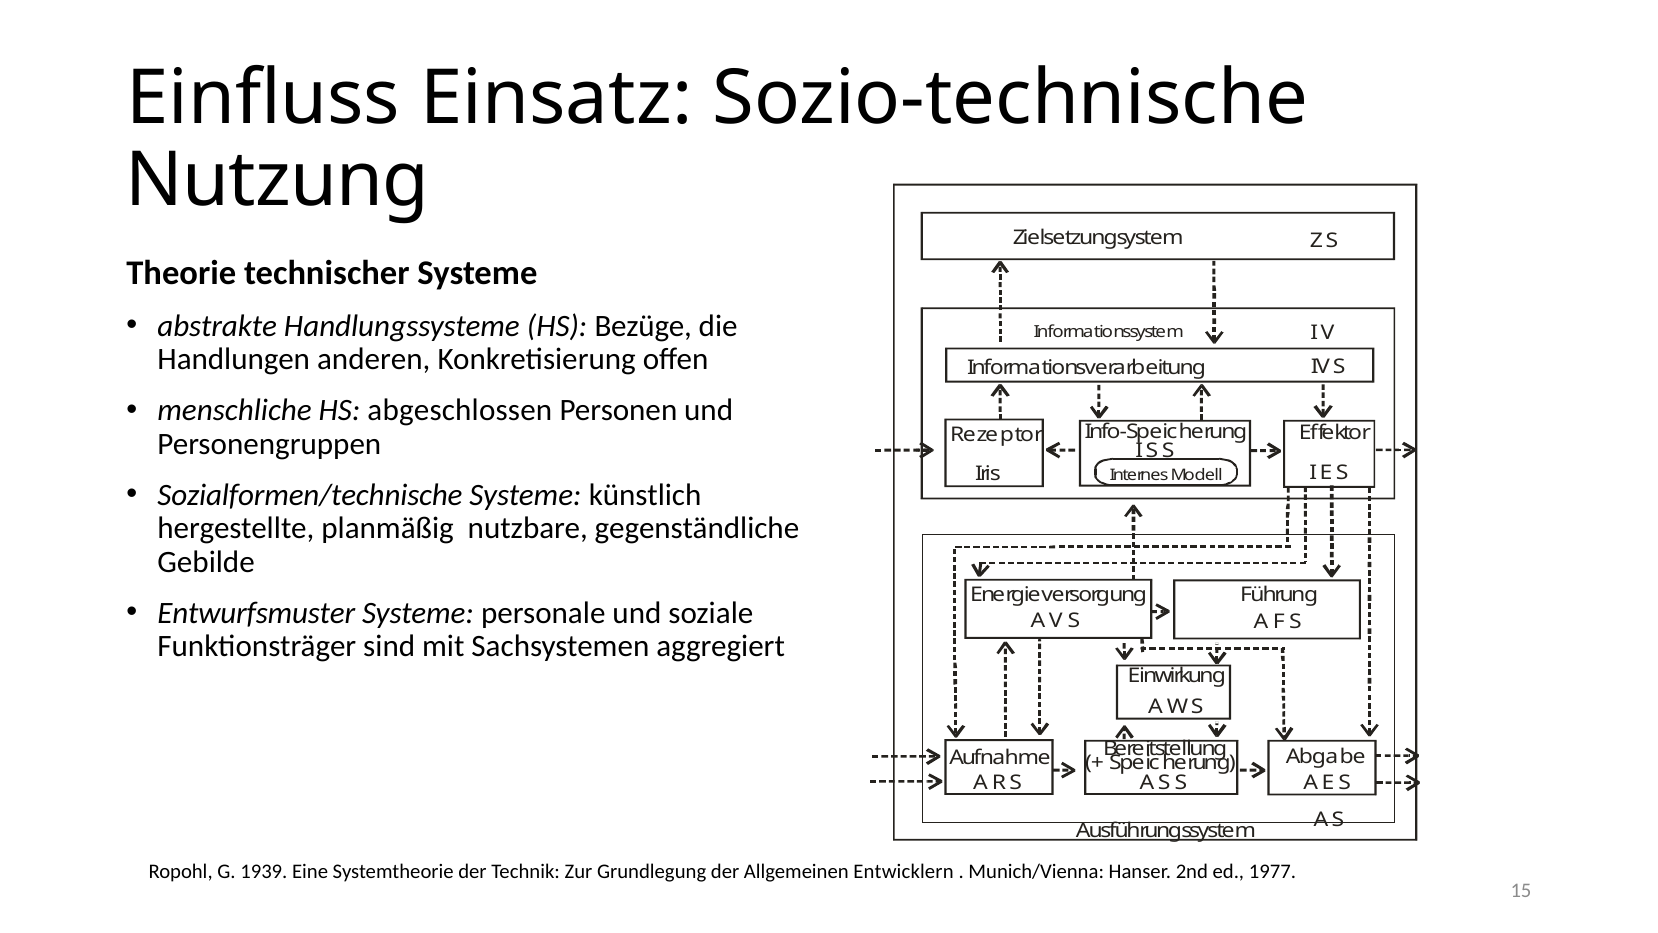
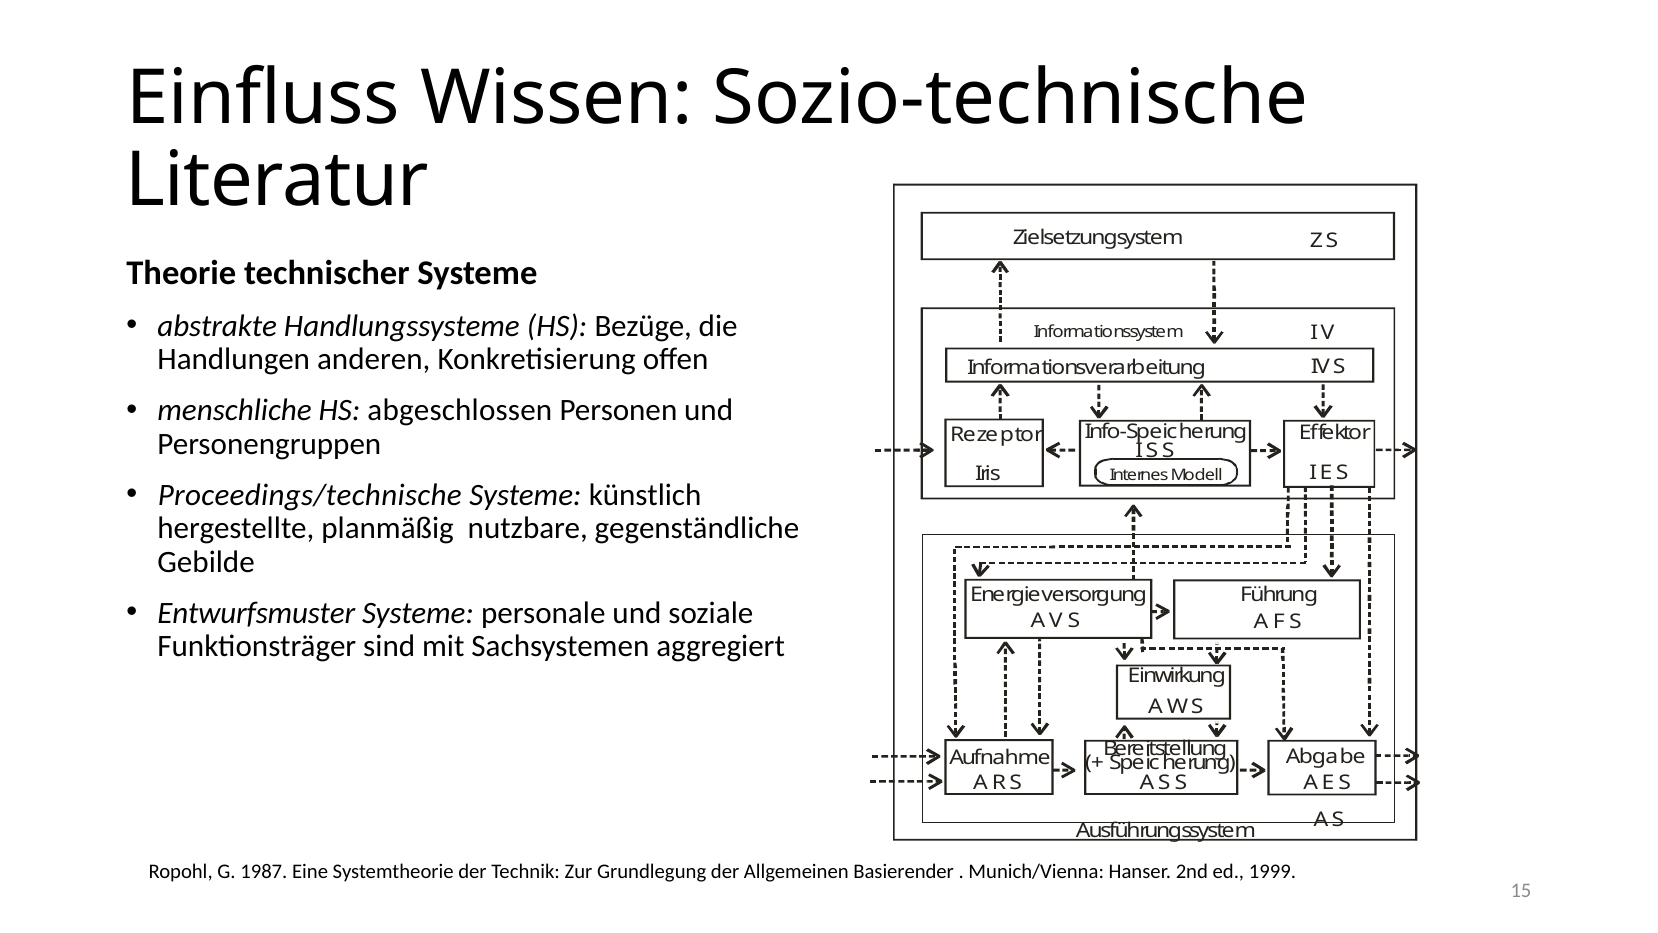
Einsatz: Einsatz -> Wissen (556, 98)
Nutzung: Nutzung -> Literatur (277, 180)
Sozialformen/technische: Sozialformen/technische -> Proceedings/technische (310, 495)
1939: 1939 -> 1987 (264, 871)
Entwicklern: Entwicklern -> Basierender (904, 871)
1977: 1977 -> 1999 (1272, 871)
